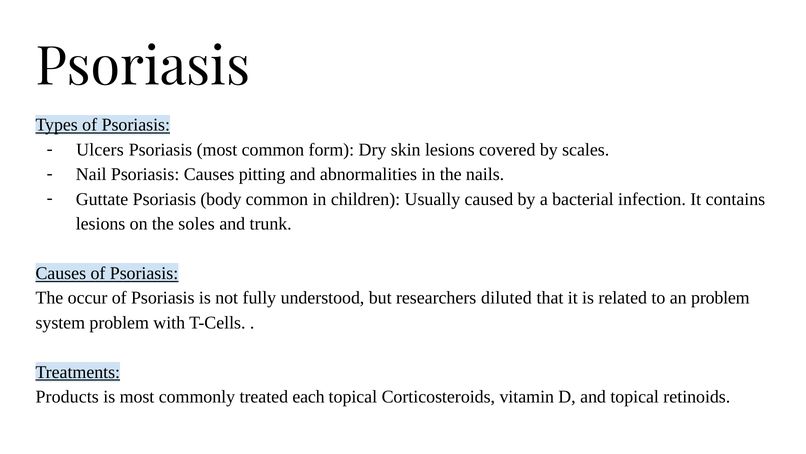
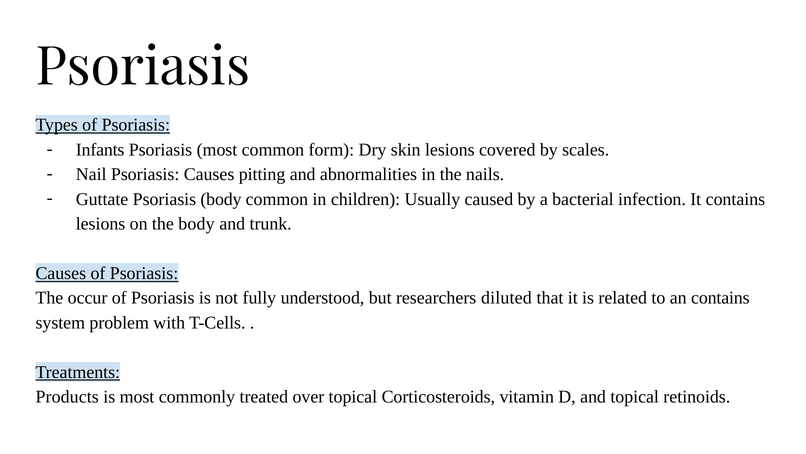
Ulcers: Ulcers -> Infants (100, 150)
the soles: soles -> body (197, 224)
an problem: problem -> contains (720, 298)
each: each -> over (308, 396)
